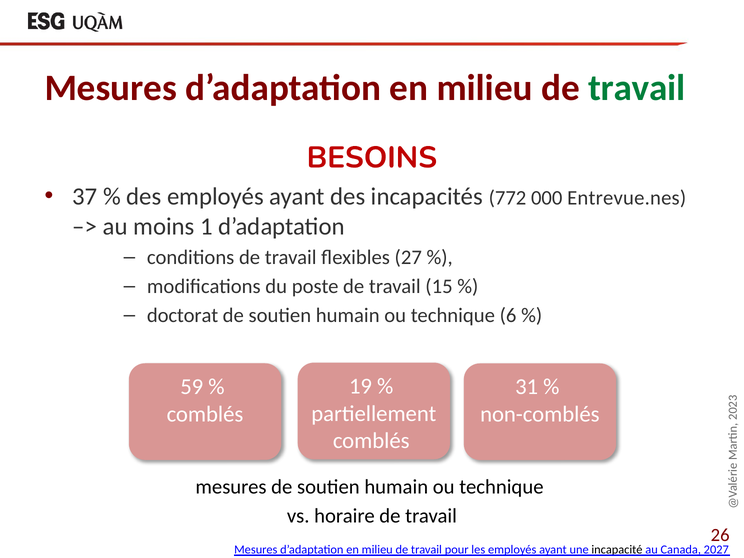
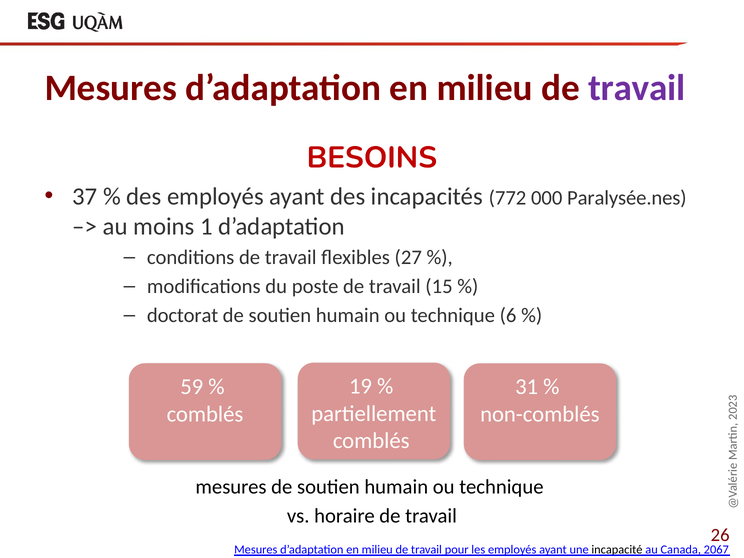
travail colour: green -> purple (637, 88)
Entrevue.nes: Entrevue.nes -> Paralysée.nes (627, 198)
2027: 2027 -> 2067 (716, 550)
